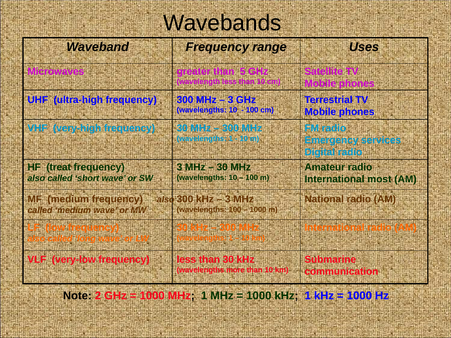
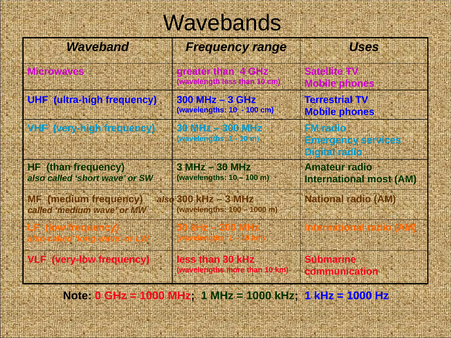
5: 5 -> 4 (243, 71)
HF treat: treat -> than (59, 167)
2: 2 -> 0 (98, 296)
